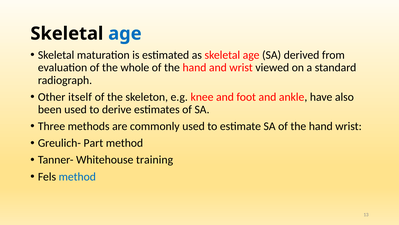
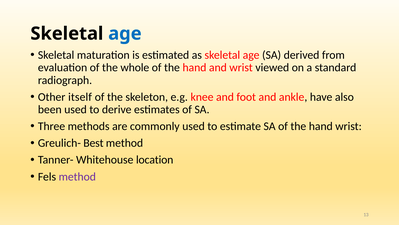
Part: Part -> Best (93, 143)
training: training -> location (155, 159)
method colour: blue -> purple (77, 176)
